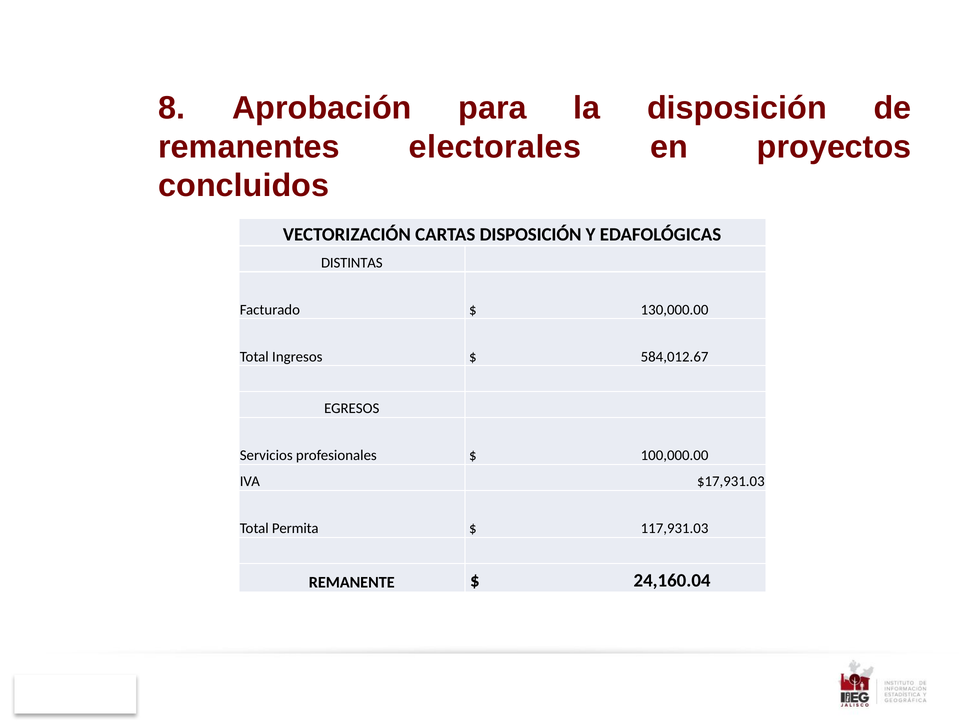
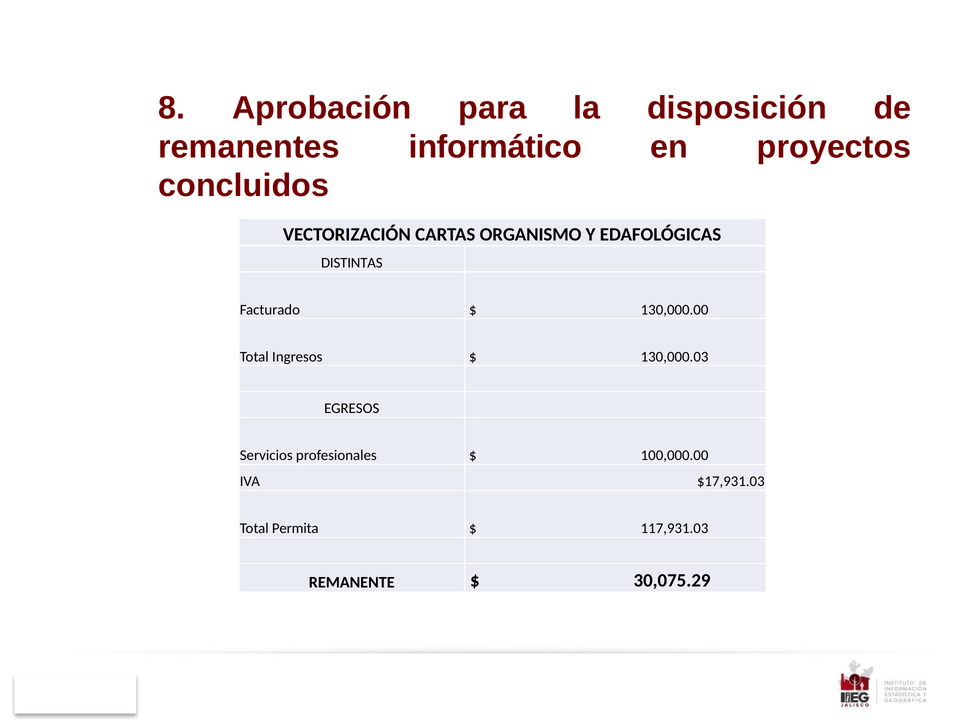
electorales: electorales -> informático (495, 147)
CARTAS DISPOSICIÓN: DISPOSICIÓN -> ORGANISMO (531, 235)
584,012.67: 584,012.67 -> 130,000.03 (675, 357)
24,160.04: 24,160.04 -> 30,075.29 (672, 581)
